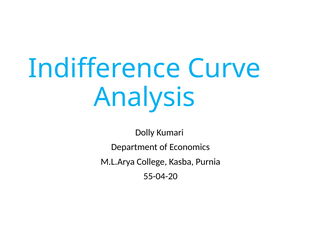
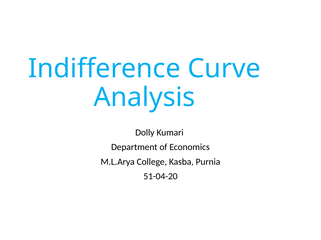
55-04-20: 55-04-20 -> 51-04-20 (160, 177)
